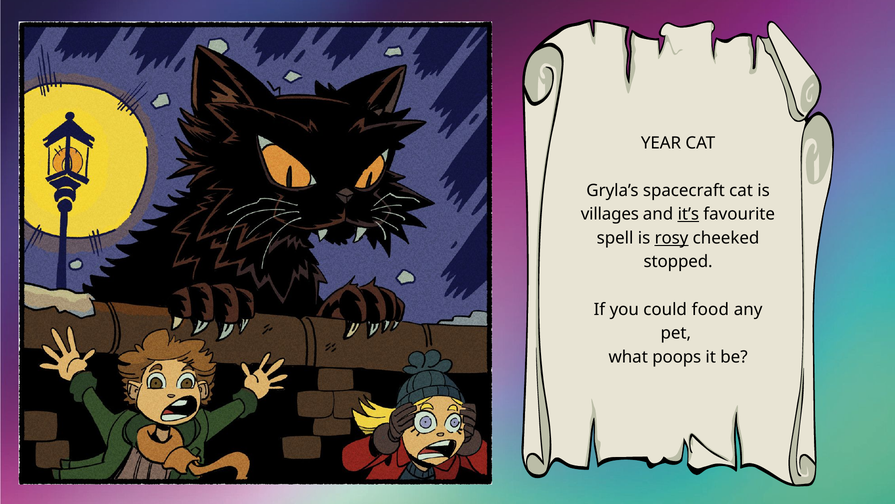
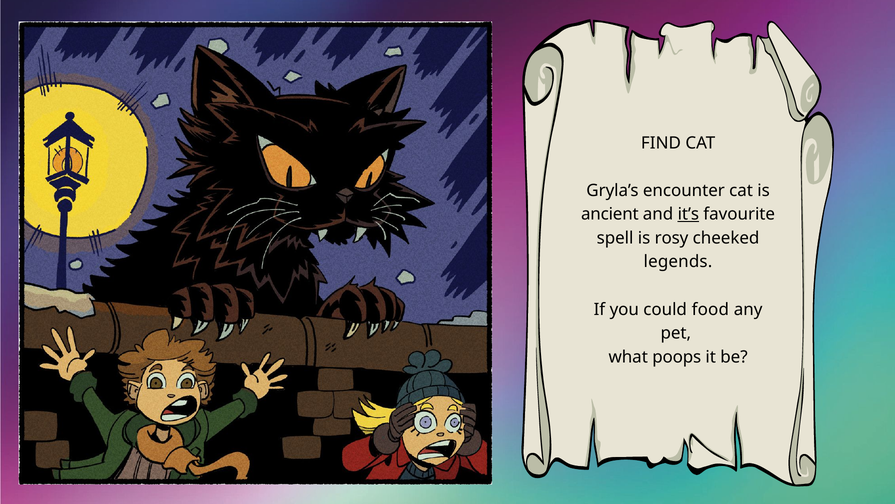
YEAR: YEAR -> FIND (661, 143)
spacecraft: spacecraft -> encounter (684, 190)
villages: villages -> ancient (610, 214)
rosy underline: present -> none (672, 238)
stopped: stopped -> legends (678, 262)
